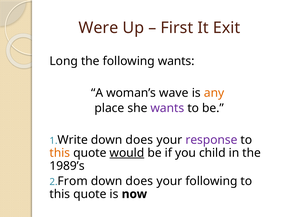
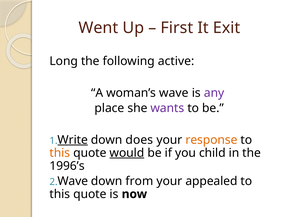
Were: Were -> Went (98, 28)
following wants: wants -> active (176, 61)
any colour: orange -> purple (214, 93)
Write underline: none -> present (73, 140)
response colour: purple -> orange (211, 140)
1989’s: 1989’s -> 1996’s (67, 166)
From: From -> Wave (73, 181)
does: does -> from (139, 181)
your following: following -> appealed (211, 181)
